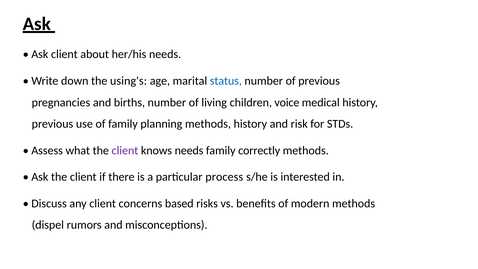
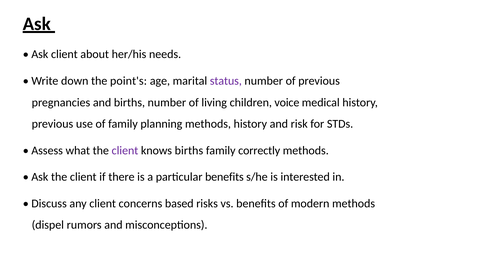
using's: using's -> point's (129, 81)
status colour: blue -> purple (226, 81)
knows needs: needs -> births (189, 150)
particular process: process -> benefits (224, 177)
